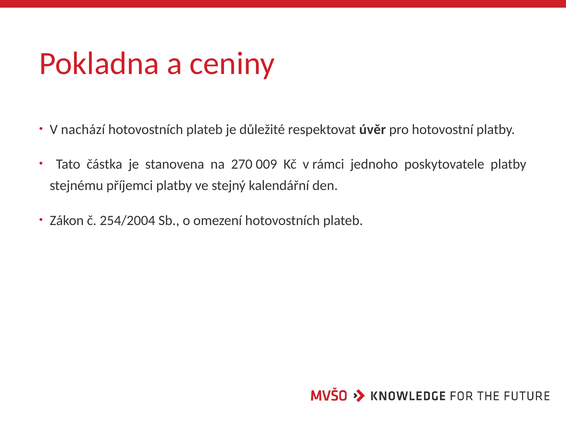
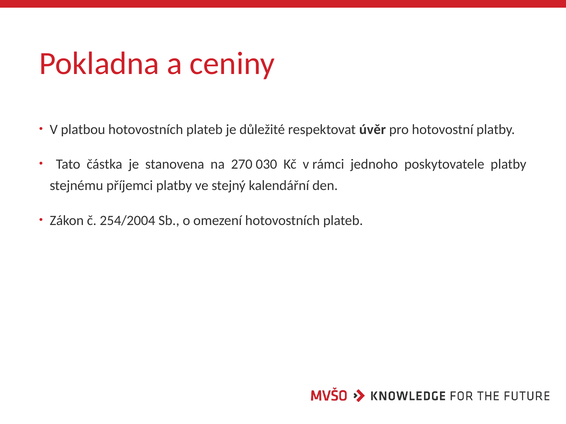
nachází: nachází -> platbou (83, 130)
009: 009 -> 030 (266, 165)
